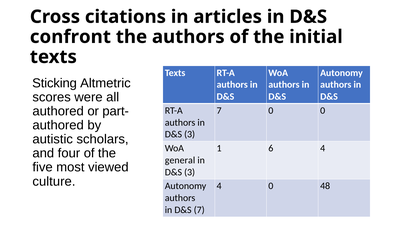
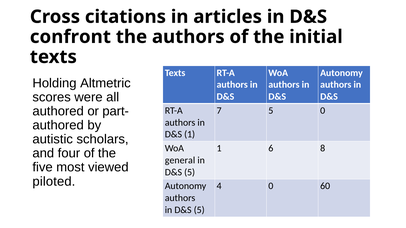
Sticking: Sticking -> Holding (54, 83)
7 0: 0 -> 5 (271, 111)
3: 3 -> 1 (190, 135)
6 4: 4 -> 8 (323, 149)
3: 3 -> 5 (190, 172)
culture: culture -> piloted (54, 182)
48: 48 -> 60 (325, 186)
7: 7 -> 5 (199, 210)
